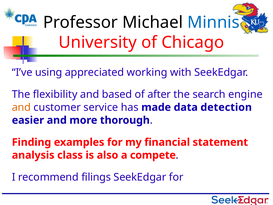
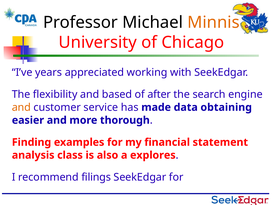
Minnis colour: blue -> orange (213, 22)
using: using -> years (49, 72)
detection: detection -> obtaining (226, 107)
compete: compete -> explores (153, 155)
